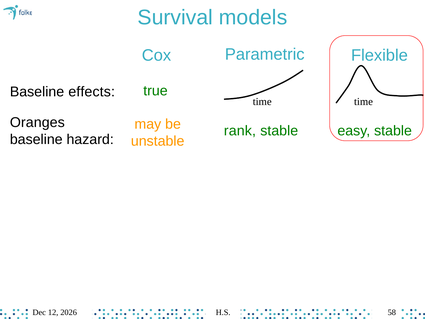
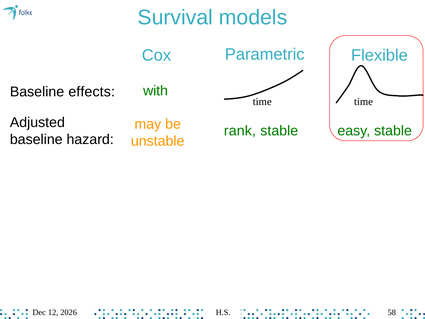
true: true -> with (156, 91)
Oranges: Oranges -> Adjusted (37, 122)
